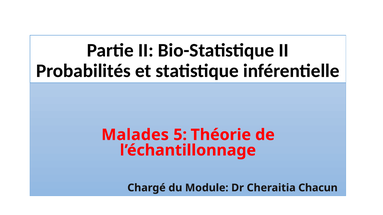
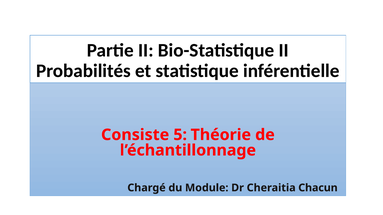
Malades: Malades -> Consiste (135, 135)
